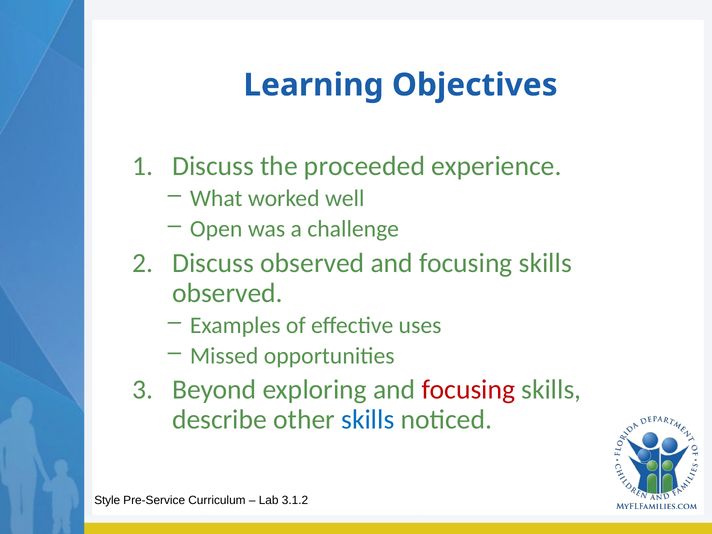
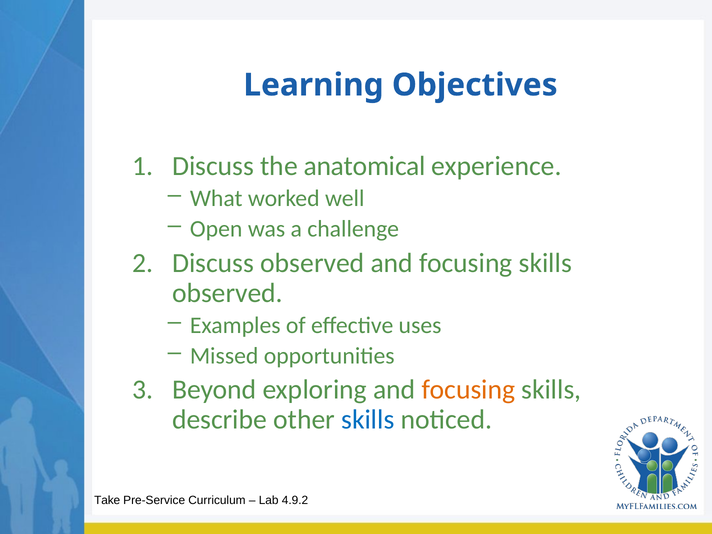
proceeded: proceeded -> anatomical (365, 166)
focusing colour: red -> orange (468, 390)
Style: Style -> Take (107, 500)
3.1.2: 3.1.2 -> 4.9.2 (295, 500)
